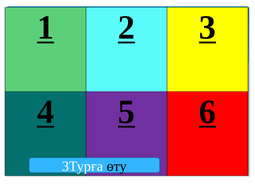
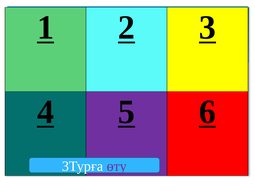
өту colour: black -> purple (117, 166)
